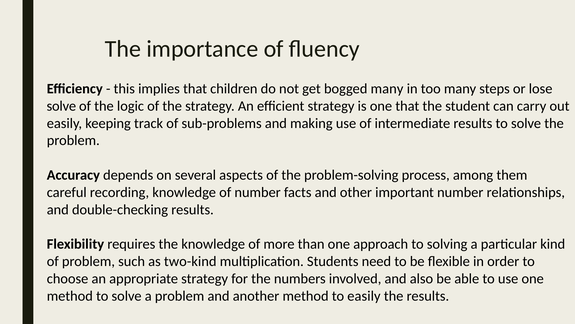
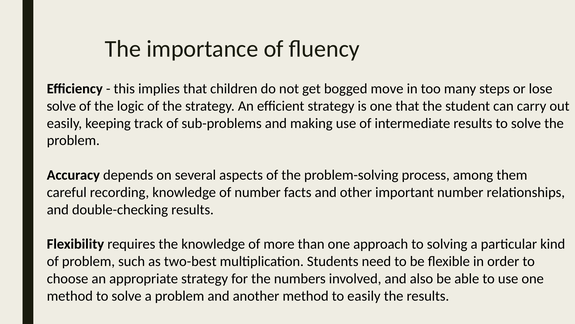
bogged many: many -> move (387, 89)
two-kind: two-kind -> two-best (190, 261)
